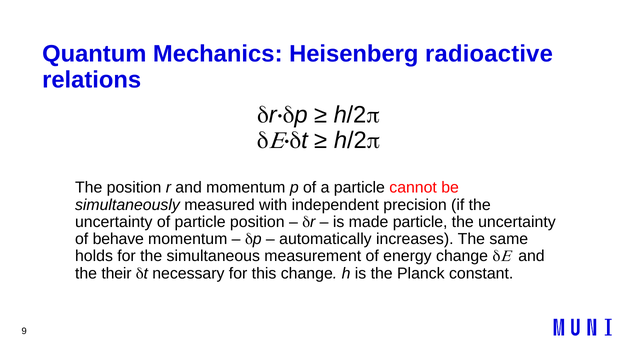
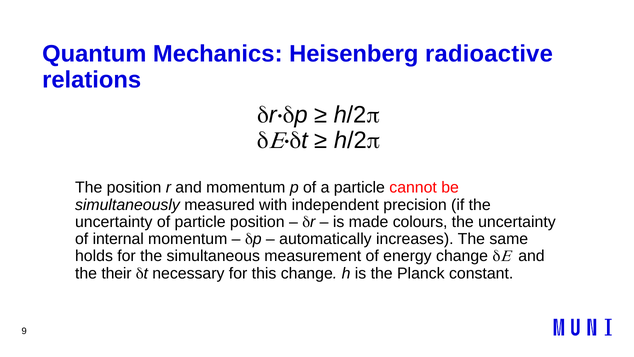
made particle: particle -> colours (420, 222)
behave: behave -> internal (118, 239)
